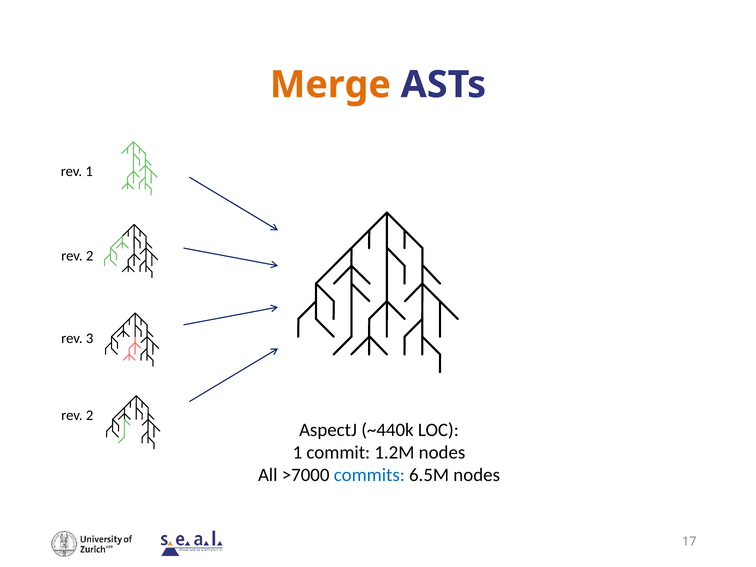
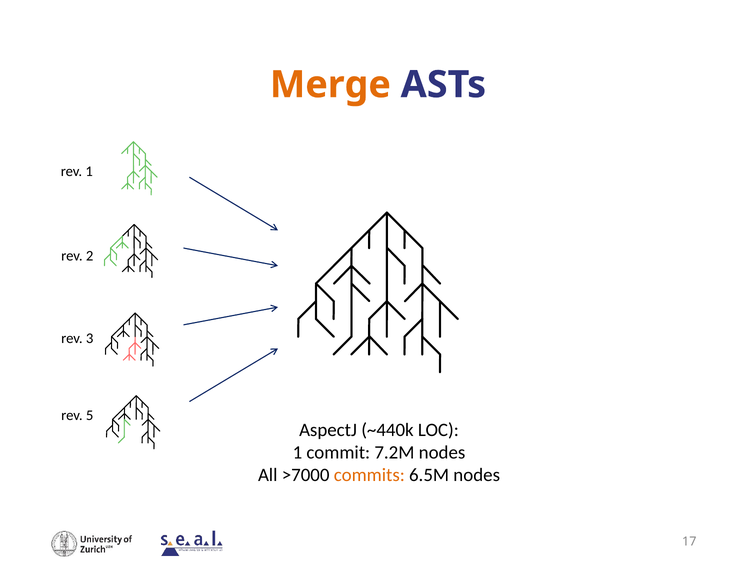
2: 2 -> 5 (90, 415)
1.2M: 1.2M -> 7.2M (394, 452)
commits colour: blue -> orange (369, 475)
